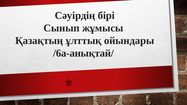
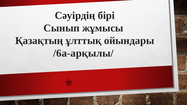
/6а-анықтай/: /6а-анықтай/ -> /6а-арқылы/ (83, 53)
